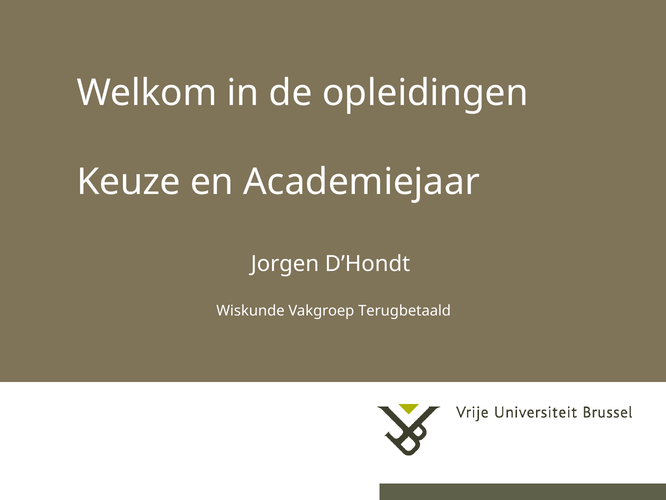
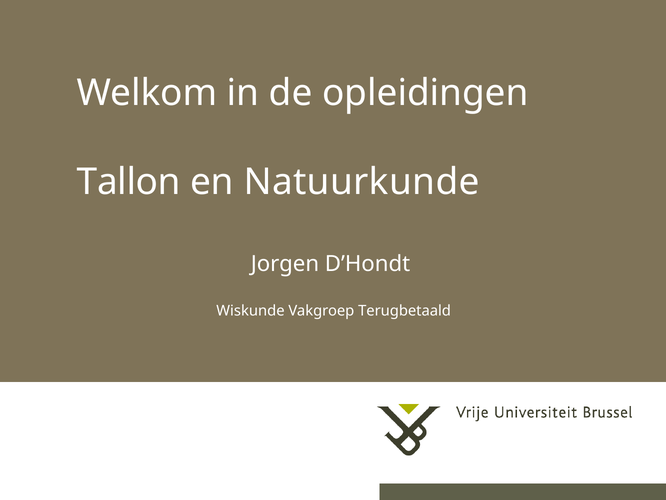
Keuze: Keuze -> Tallon (129, 182)
Academiejaar: Academiejaar -> Natuurkunde (362, 182)
